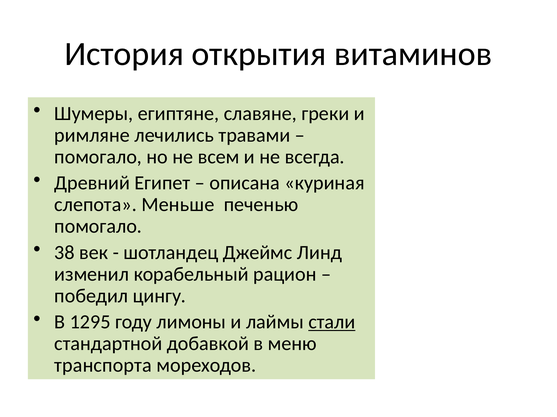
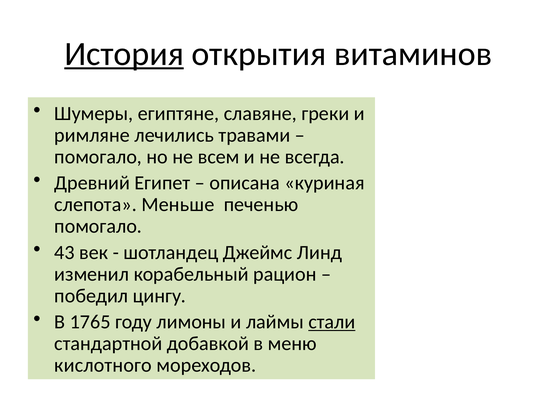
История underline: none -> present (124, 54)
38: 38 -> 43 (64, 253)
1295: 1295 -> 1765 (90, 322)
транспорта: транспорта -> кислотного (103, 366)
